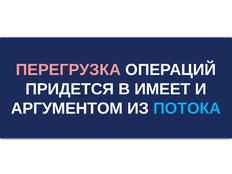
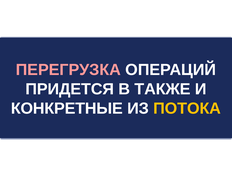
ИМЕЕТ: ИМЕЕТ -> ТАКЖЕ (163, 89)
АРГУМЕНТОМ: АРГУМЕНТОМ -> КОНКРЕТНЫЕ (67, 108)
ПОТОКА colour: light blue -> yellow (187, 108)
